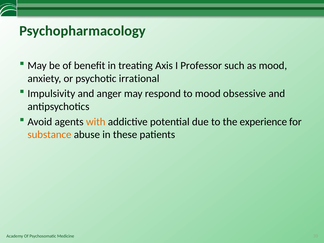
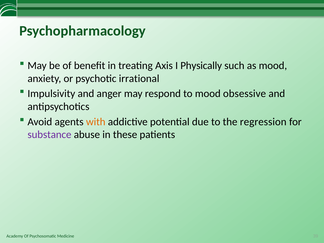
Professor: Professor -> Physically (201, 66)
experience: experience -> regression (263, 122)
substance colour: orange -> purple (49, 135)
